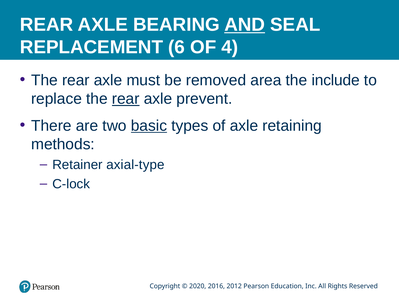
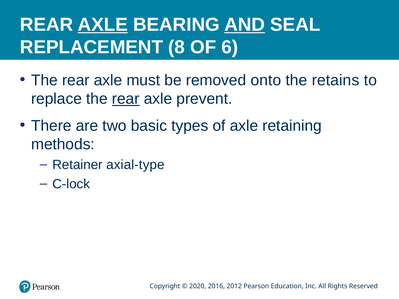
AXLE underline: none -> present (103, 25)
6: 6 -> 8 (177, 47)
4: 4 -> 6 (230, 47)
area: area -> onto (266, 80)
include: include -> retains (336, 80)
basic underline: present -> none (149, 126)
